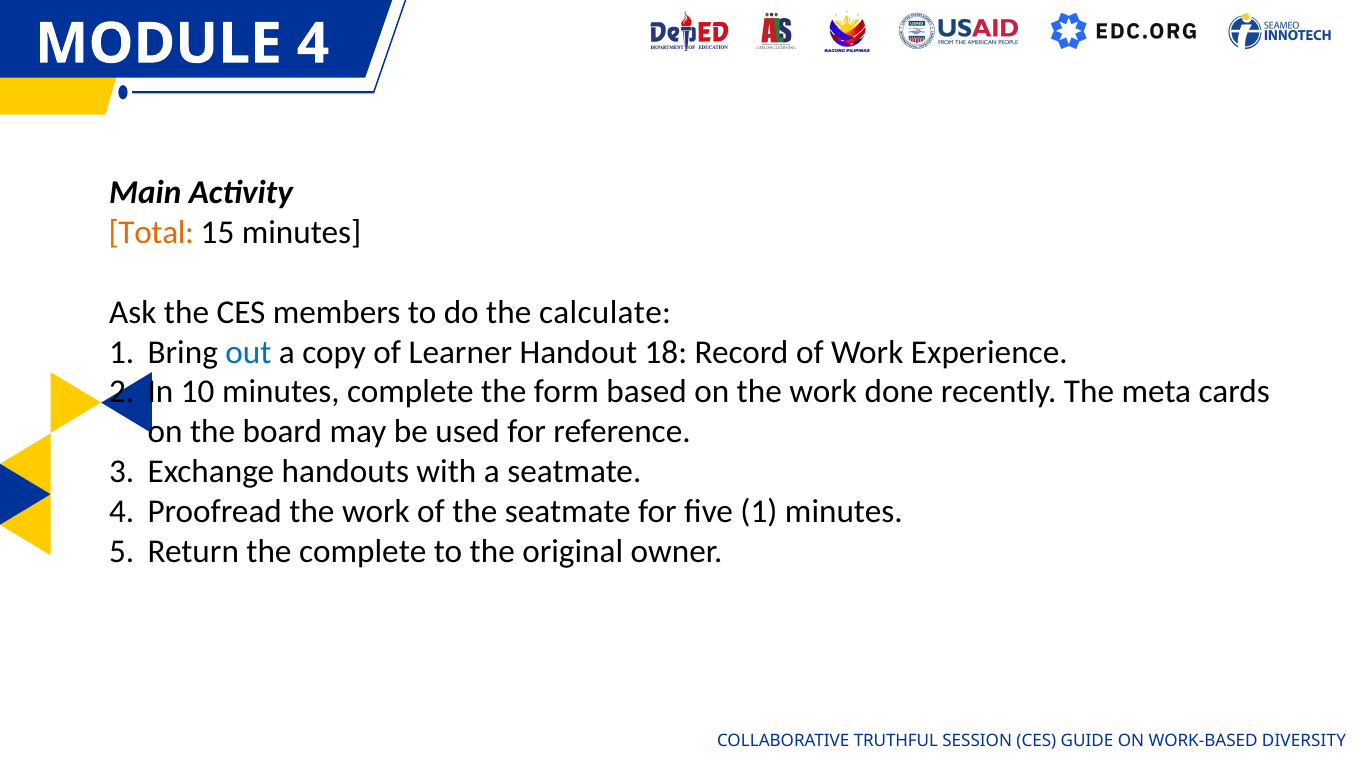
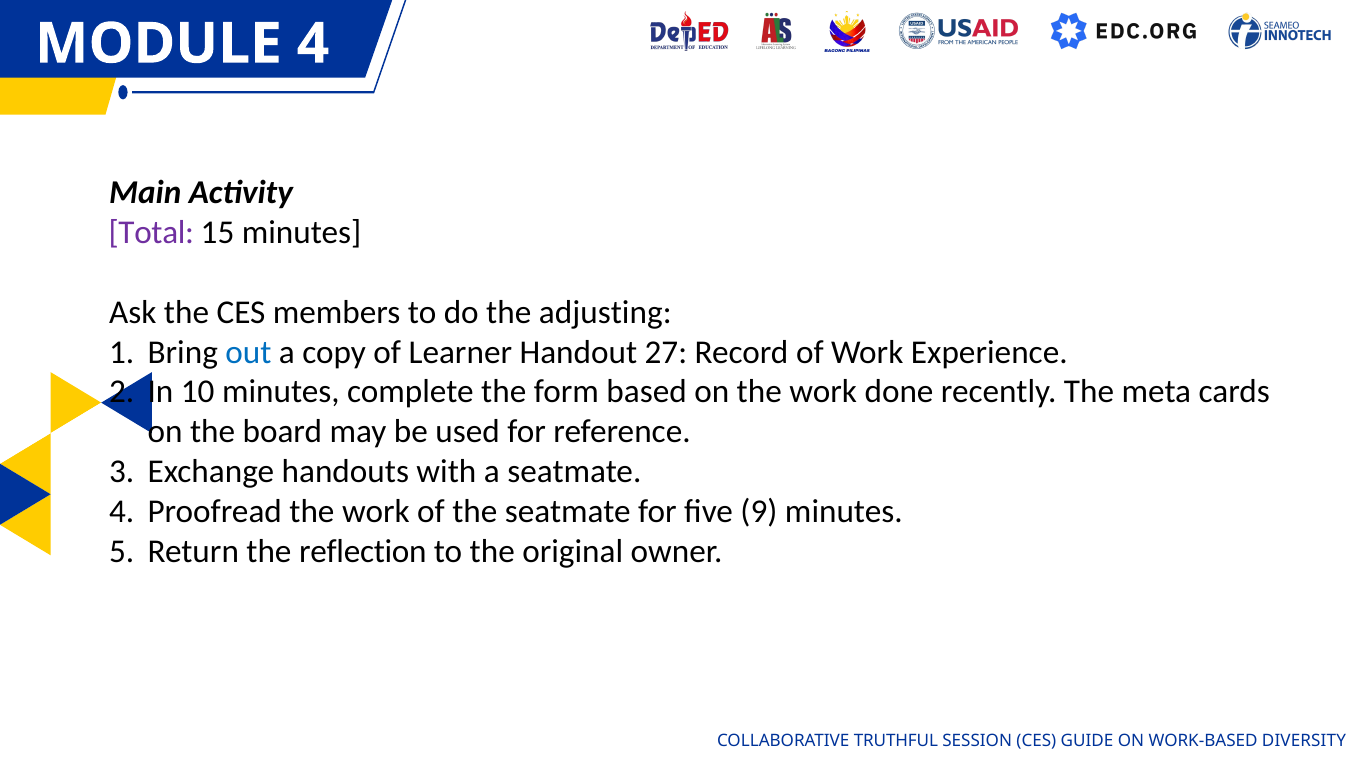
Total colour: orange -> purple (151, 232)
calculate: calculate -> adjusting (605, 312)
18: 18 -> 27 (666, 352)
five 1: 1 -> 9 (759, 511)
the complete: complete -> reflection (363, 551)
